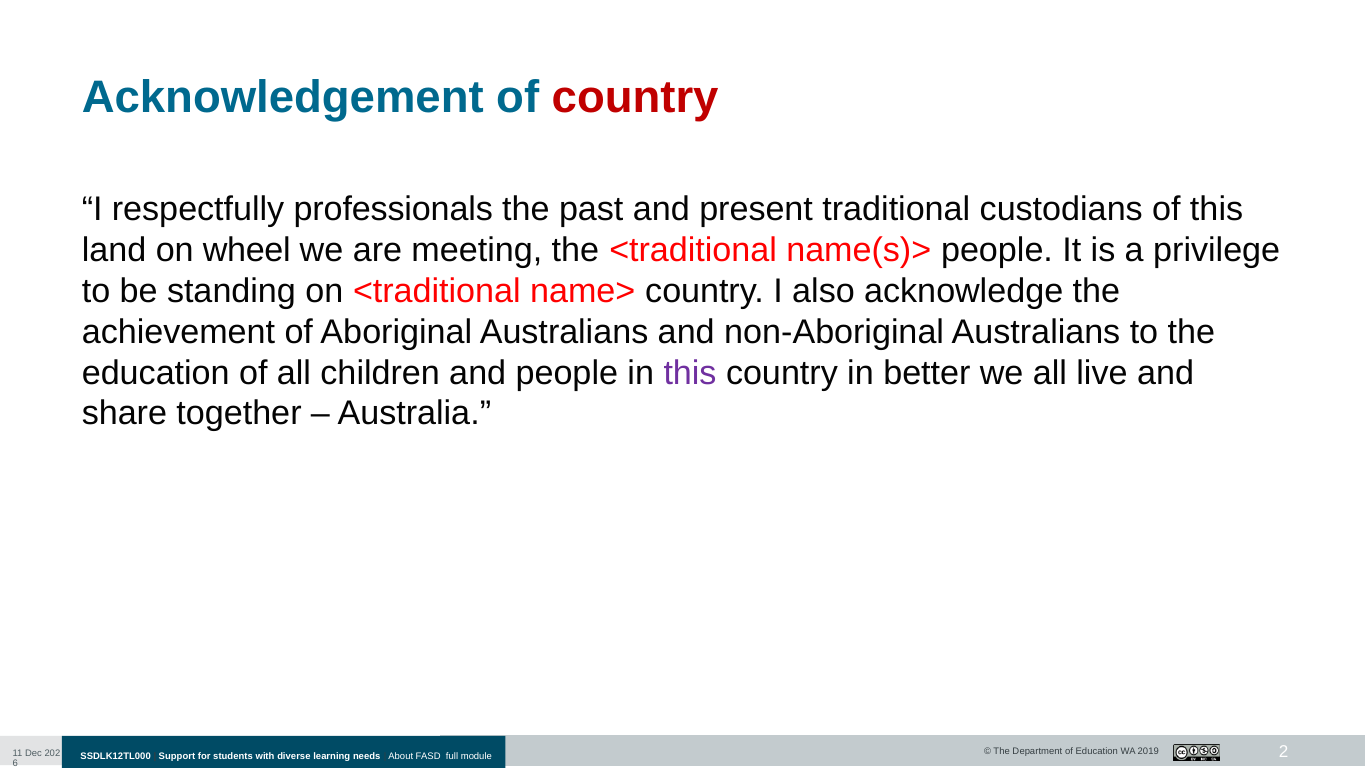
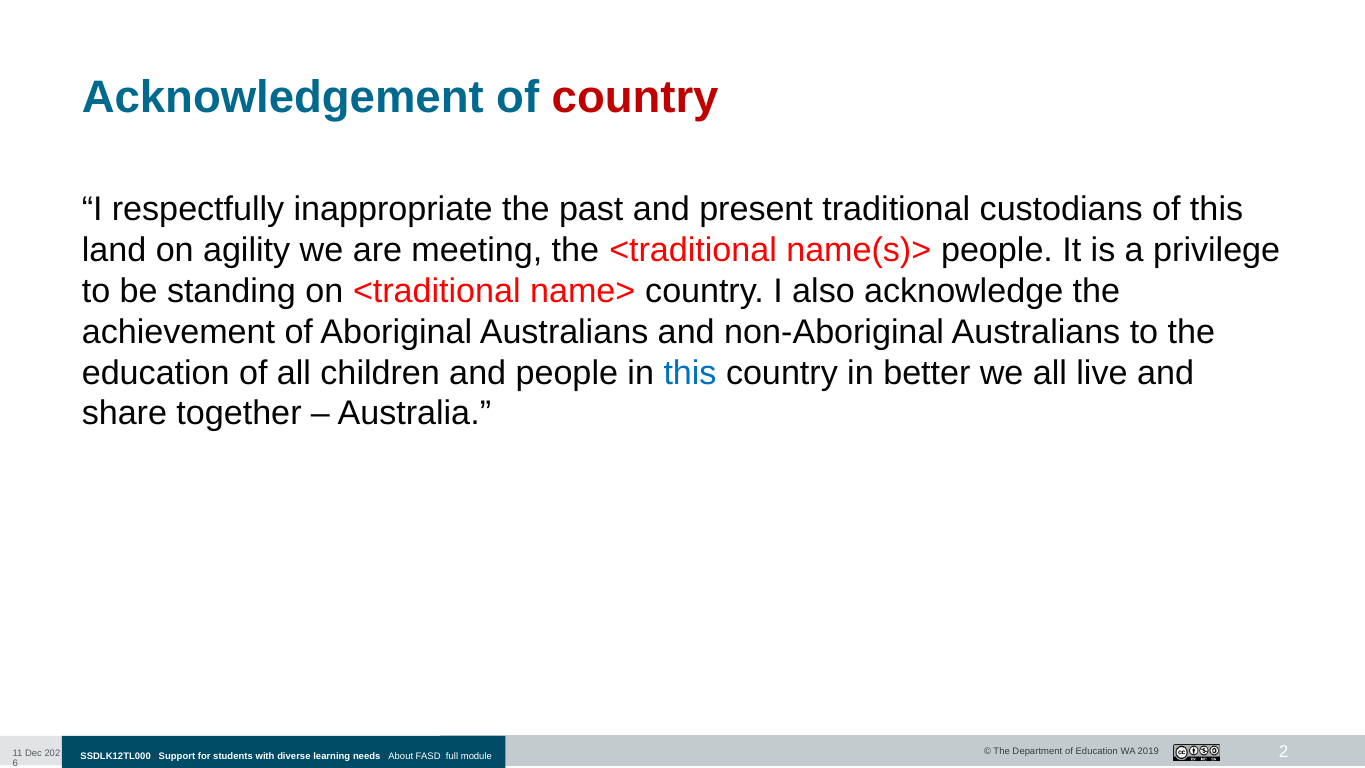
professionals: professionals -> inappropriate (393, 209)
wheel: wheel -> agility (247, 250)
this colour: purple -> blue (690, 373)
